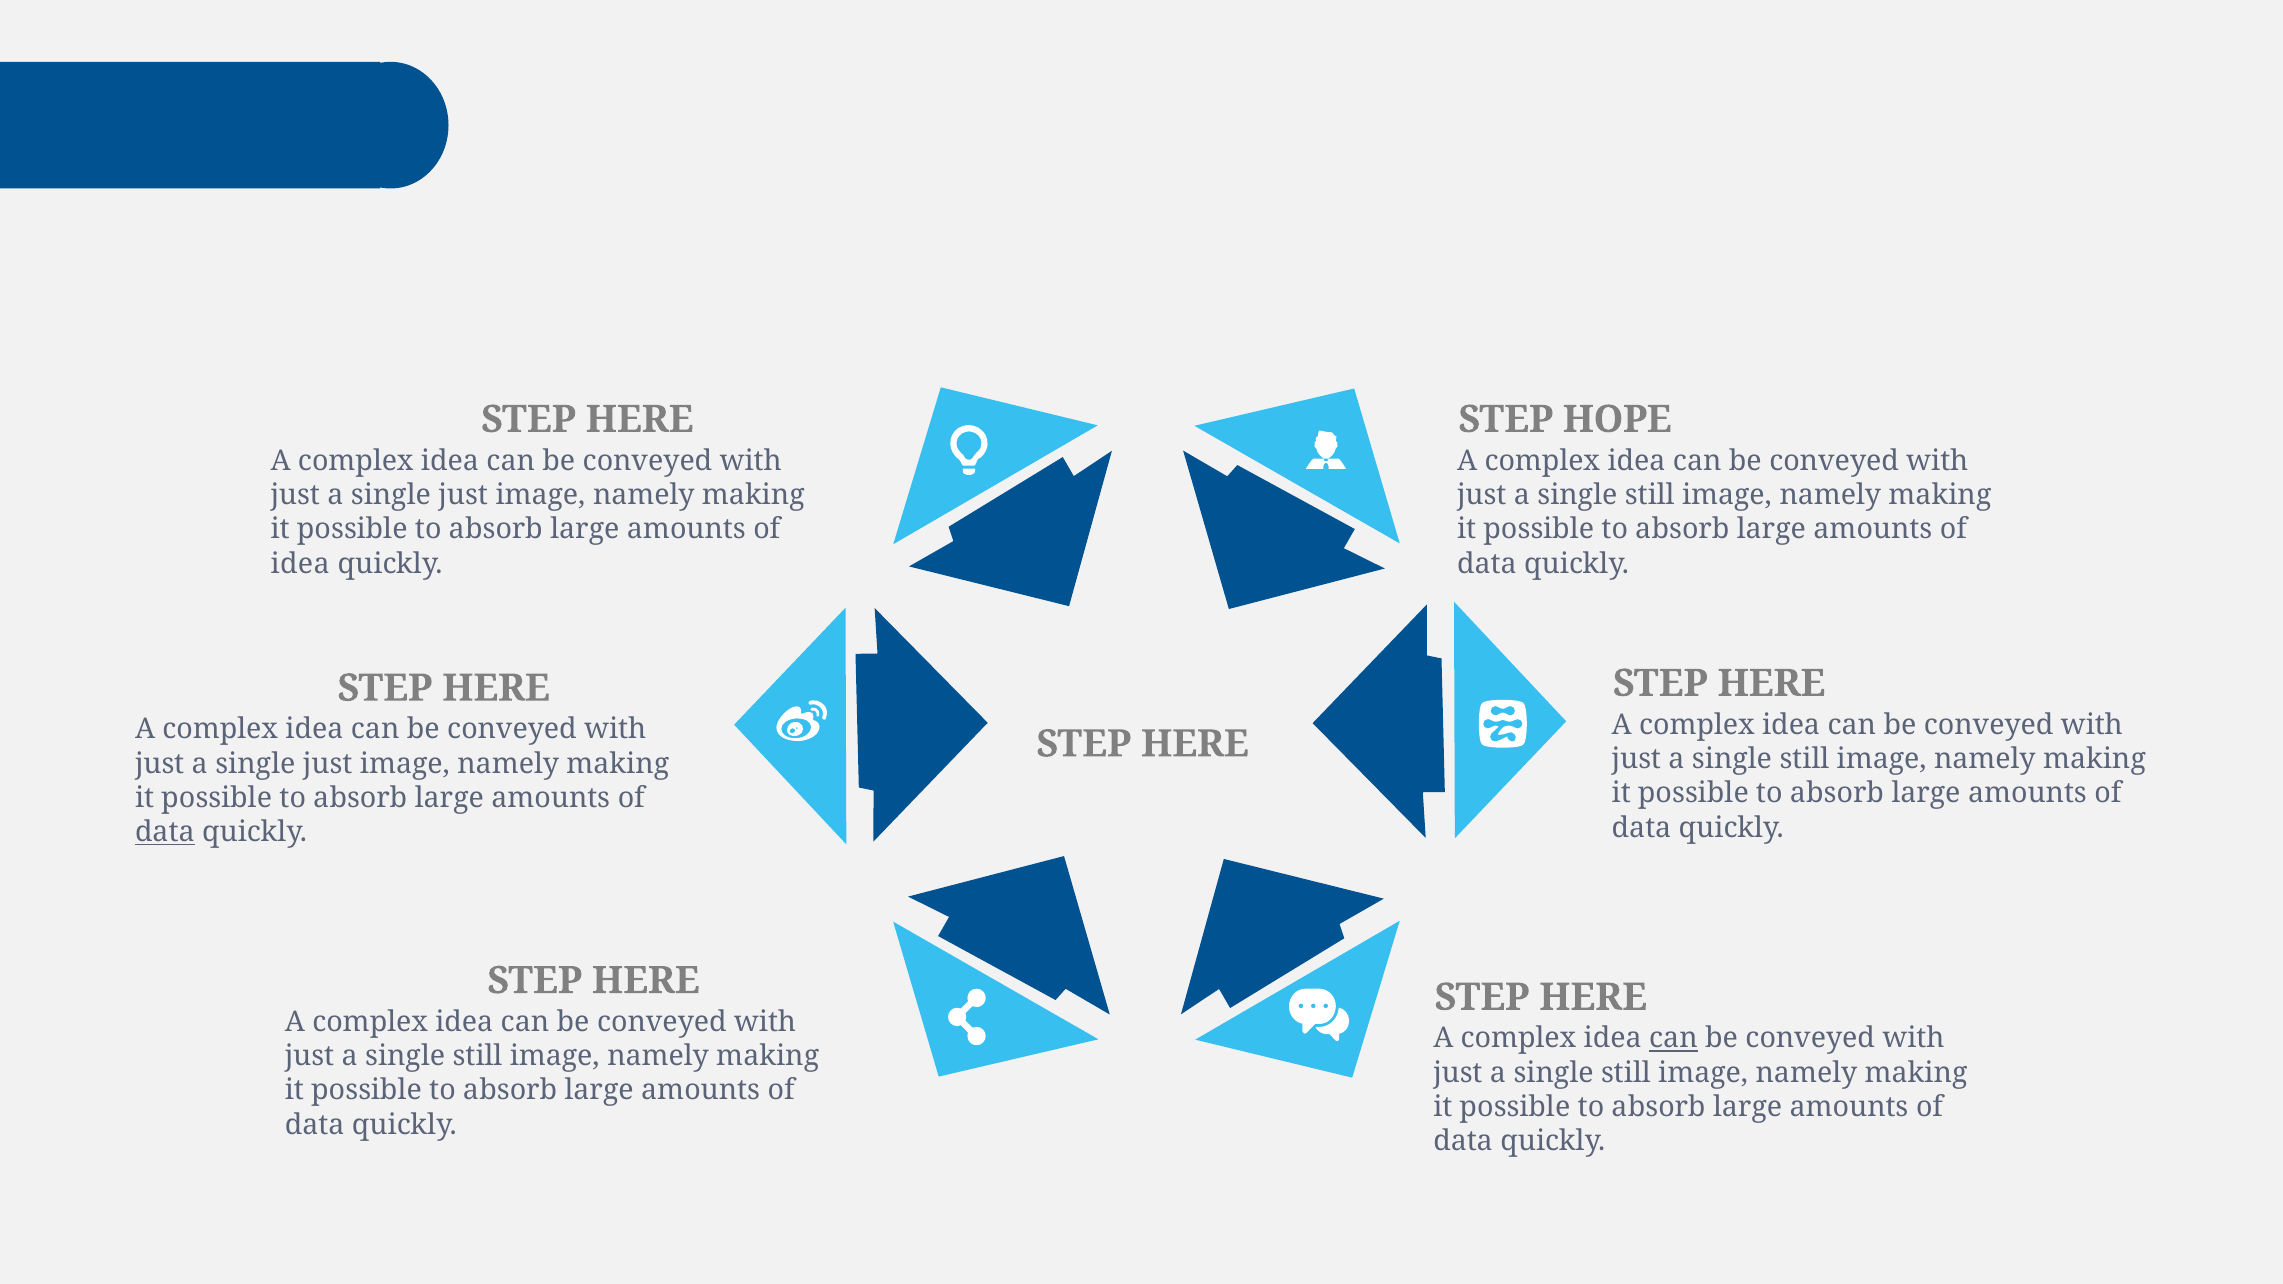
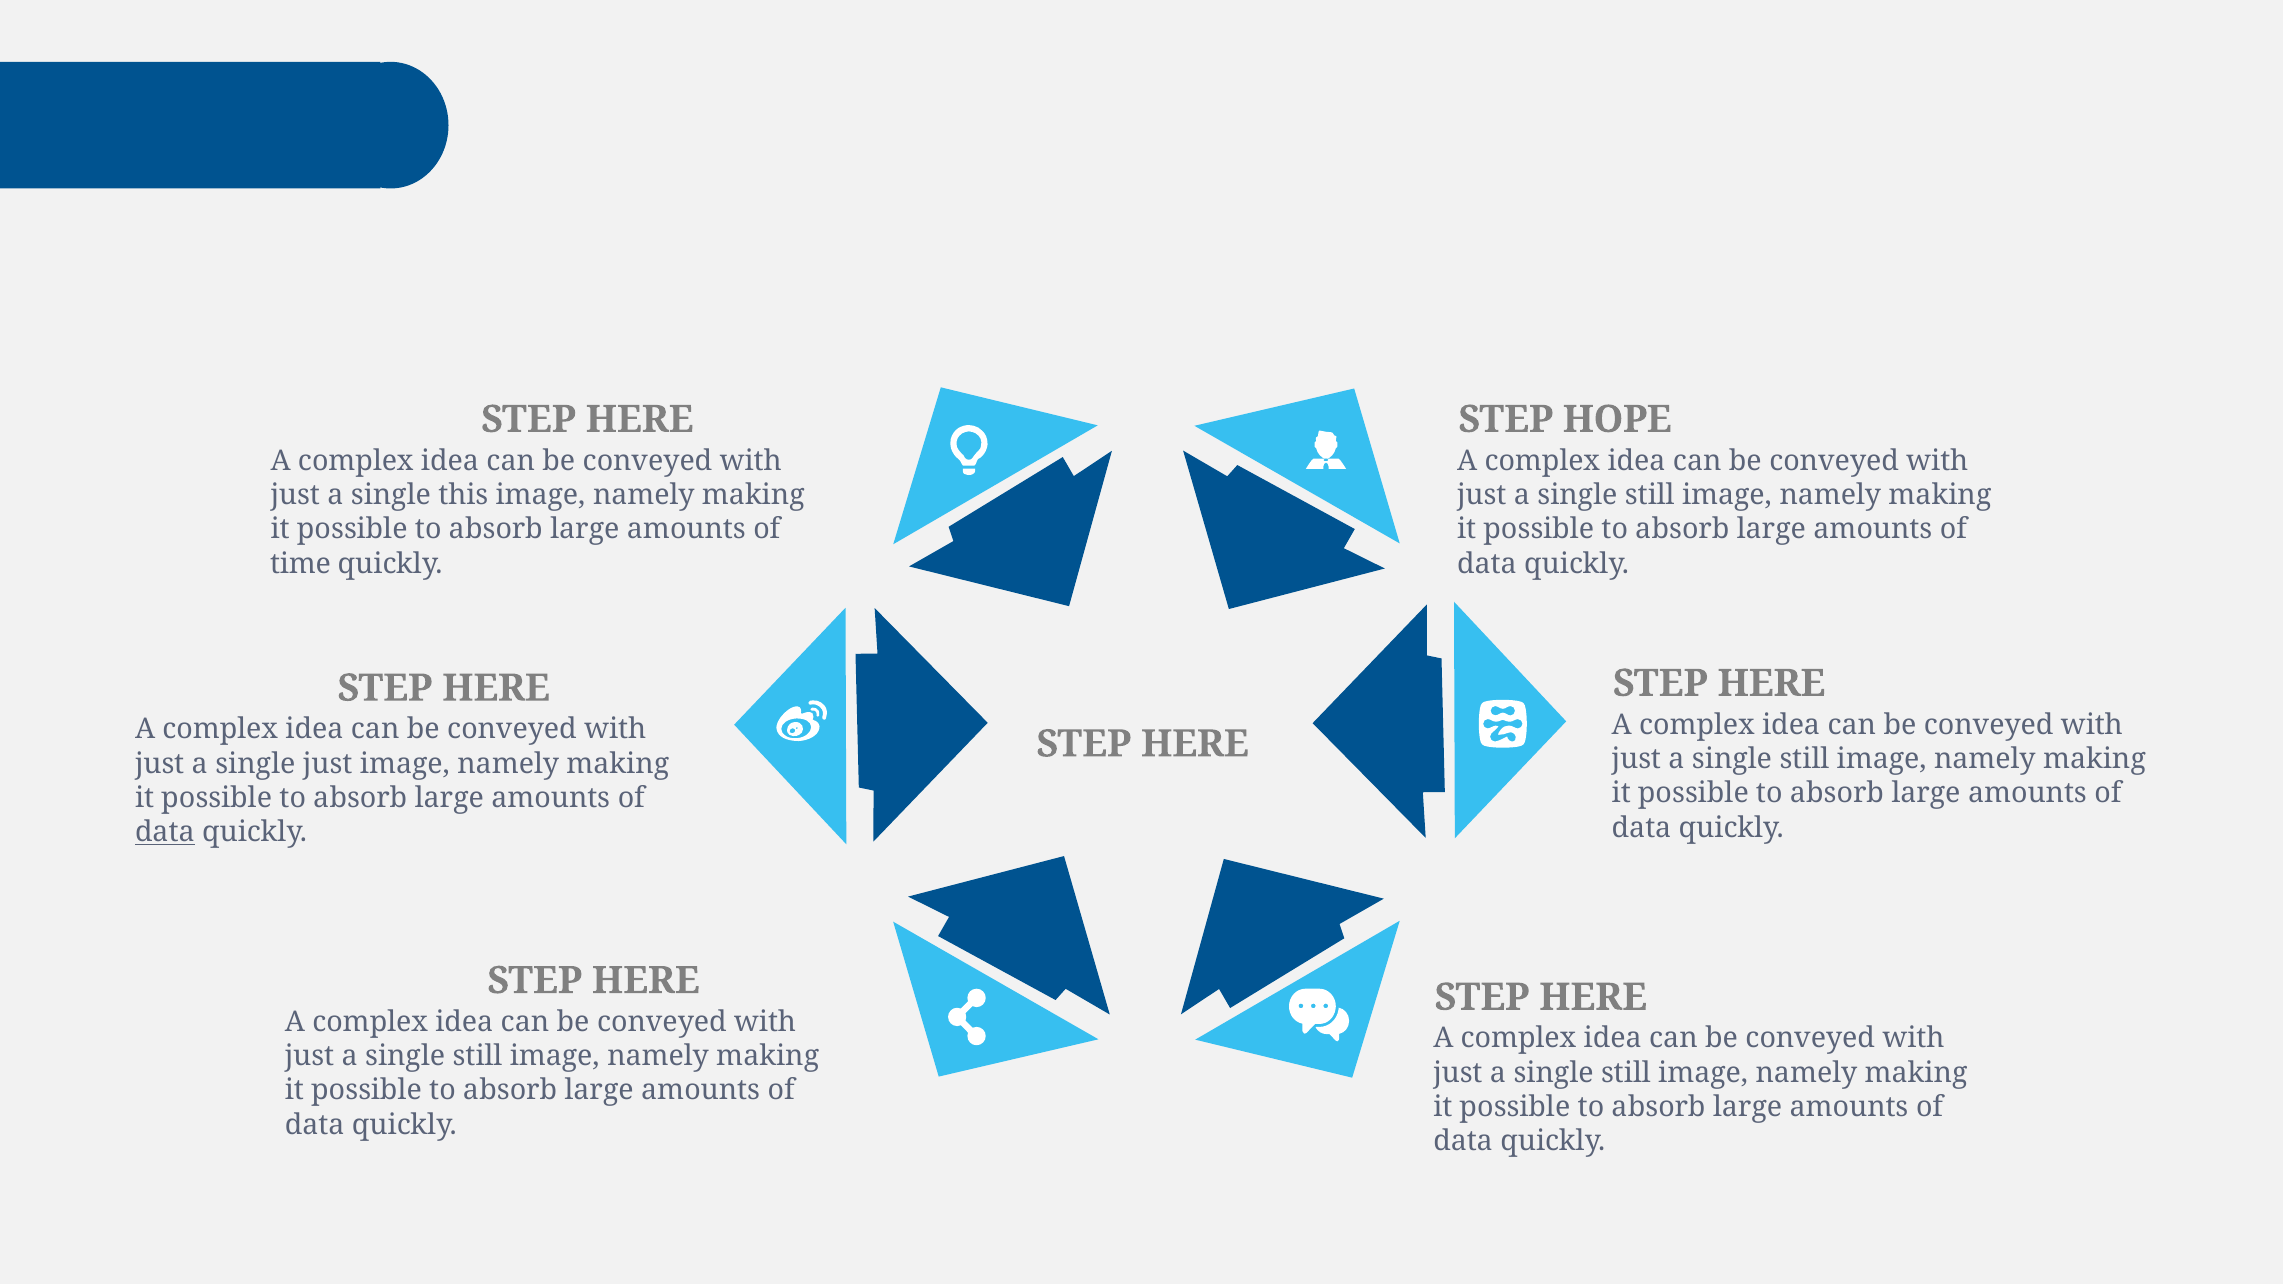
just: just -> this (463, 495)
idea: idea -> time (300, 564)
can underline: present -> none (1673, 1039)
